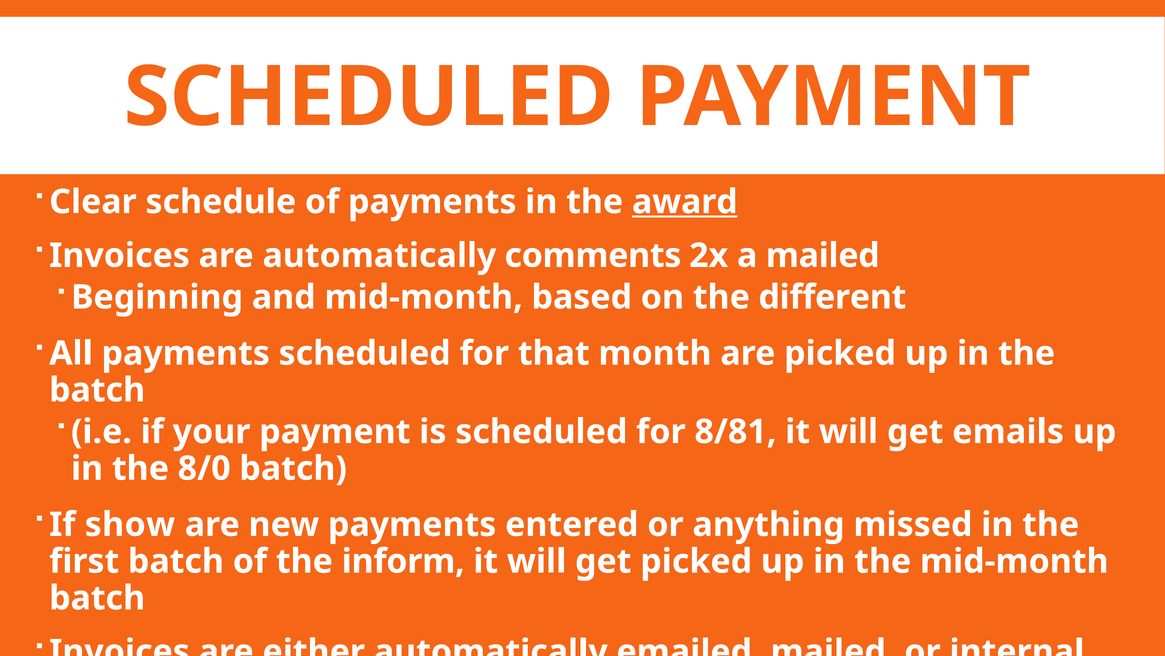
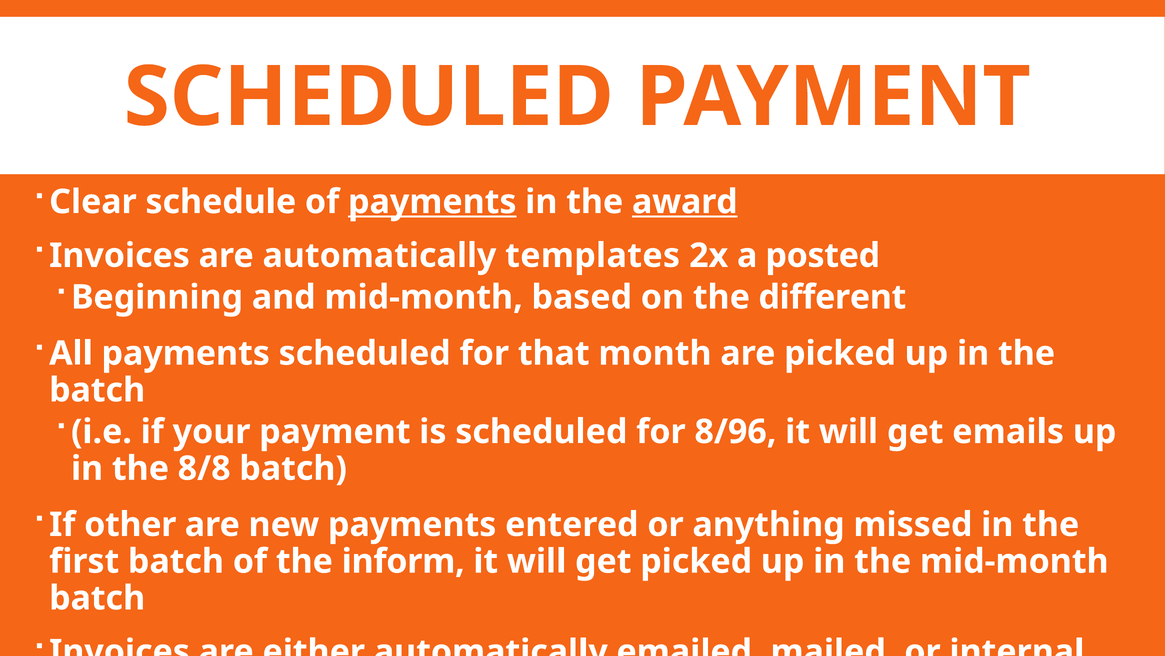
payments underline: none -> present (432, 202)
comments: comments -> templates (593, 255)
a mailed: mailed -> posted (823, 255)
8/81: 8/81 -> 8/96 (735, 431)
8/0: 8/0 -> 8/8 (204, 468)
show: show -> other (130, 524)
